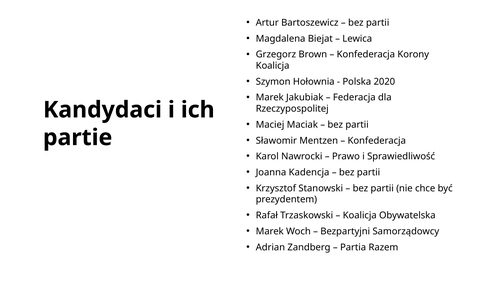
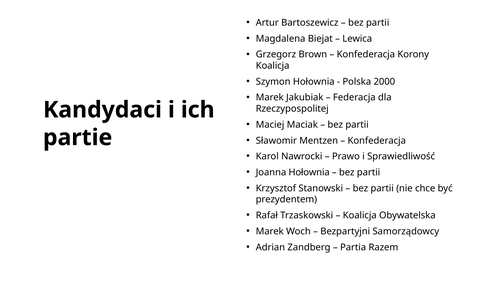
2020: 2020 -> 2000 (384, 82)
Joanna Kadencja: Kadencja -> Hołownia (309, 172)
